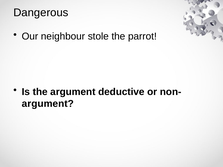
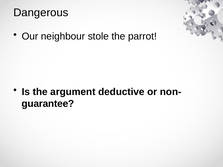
argument: argument -> guarantee (48, 104)
